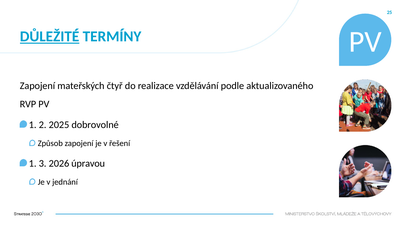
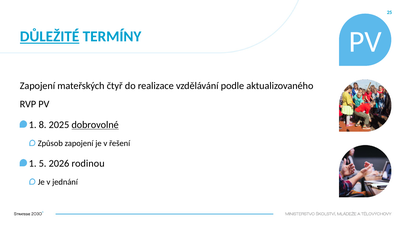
2: 2 -> 8 (43, 125)
dobrovolné underline: none -> present (95, 125)
3: 3 -> 5 (43, 163)
úpravou: úpravou -> rodinou (88, 163)
